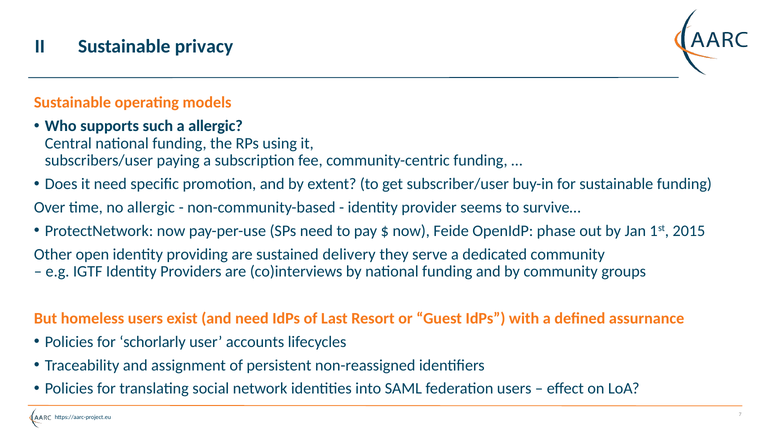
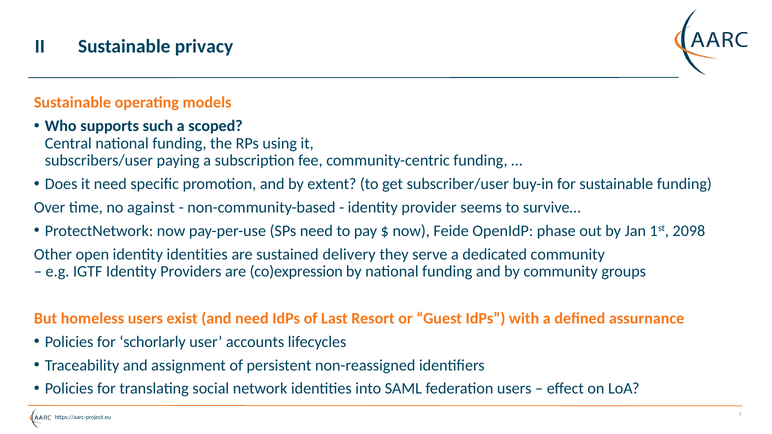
a allergic: allergic -> scoped (216, 126)
no allergic: allergic -> against (151, 208)
2015: 2015 -> 2098 (689, 231)
identity providing: providing -> identities (197, 254)
co)interviews: co)interviews -> co)expression (296, 272)
